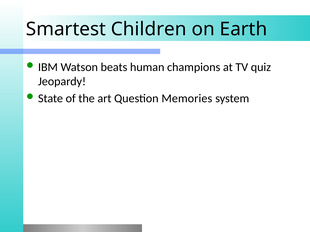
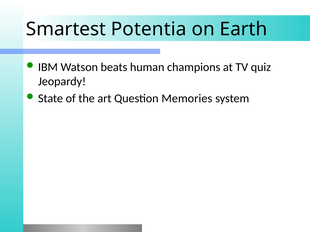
Children: Children -> Potentia (149, 29)
